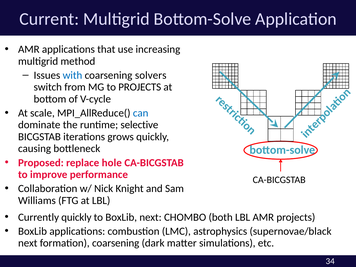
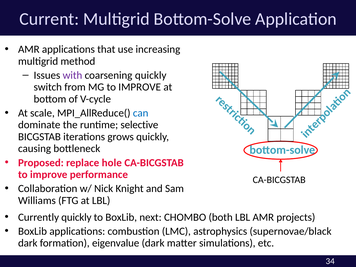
with colour: blue -> purple (72, 75)
coarsening solvers: solvers -> quickly (151, 75)
MG to PROJECTS: PROJECTS -> IMPROVE (140, 87)
next: next -> dark (28, 243)
formation coarsening: coarsening -> eigenvalue (116, 243)
